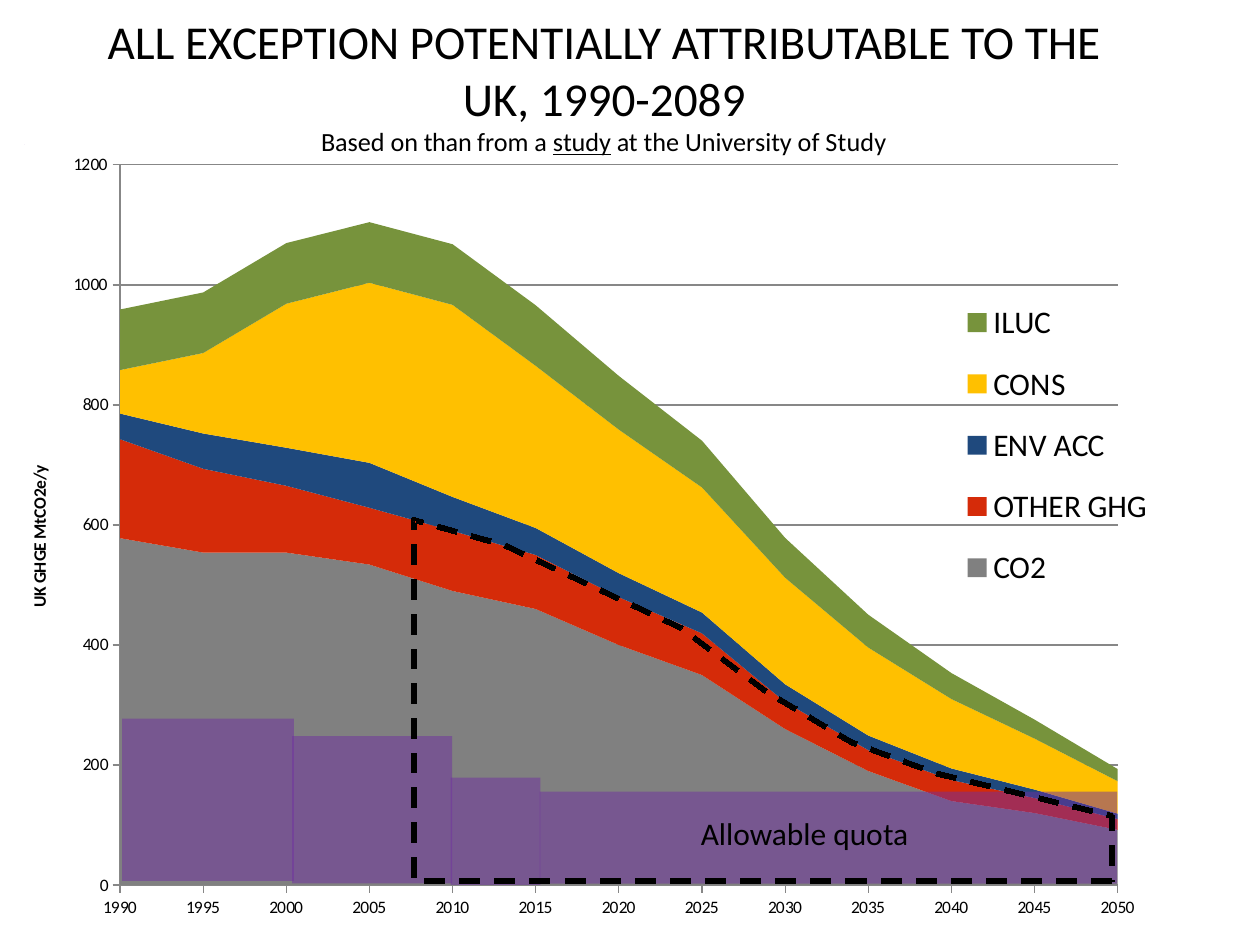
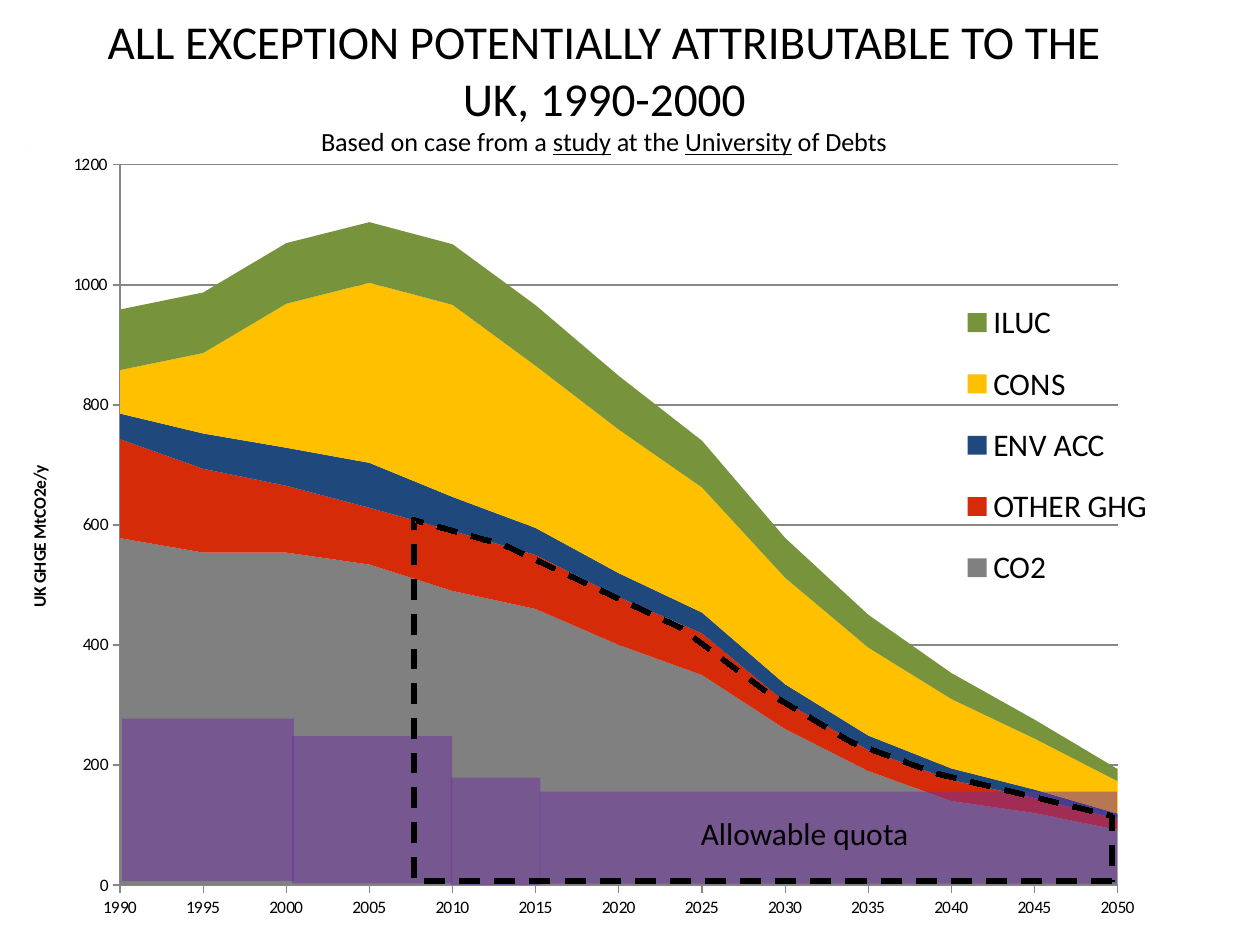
1990-2089: 1990-2089 -> 1990-2000 (643, 101)
than: than -> case (448, 143)
University underline: none -> present (738, 143)
of Study: Study -> Debts (856, 143)
